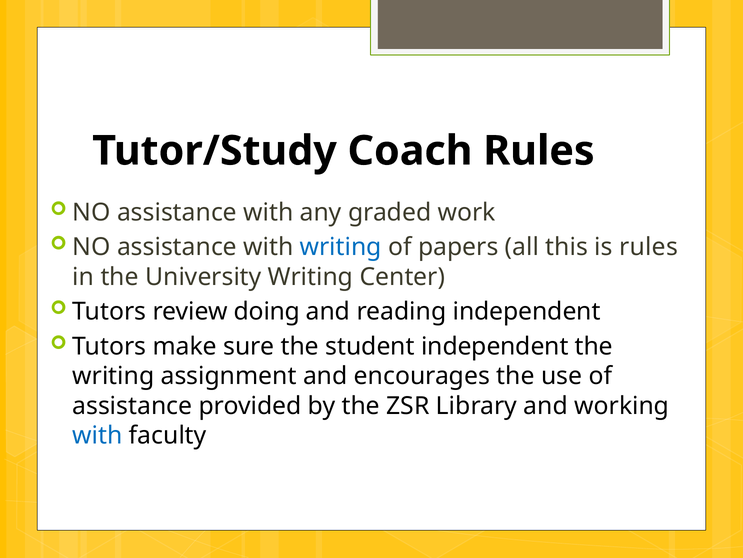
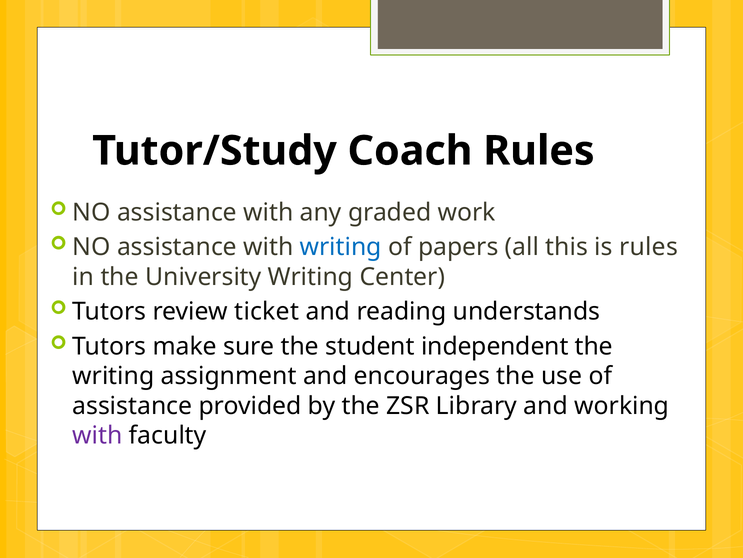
doing: doing -> ticket (267, 311)
reading independent: independent -> understands (527, 311)
with colour: blue -> purple (98, 435)
